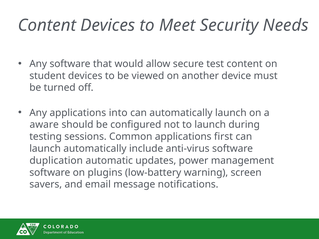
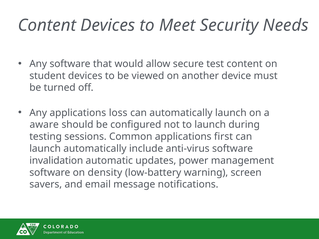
into: into -> loss (118, 113)
duplication: duplication -> invalidation (56, 161)
plugins: plugins -> density (105, 173)
